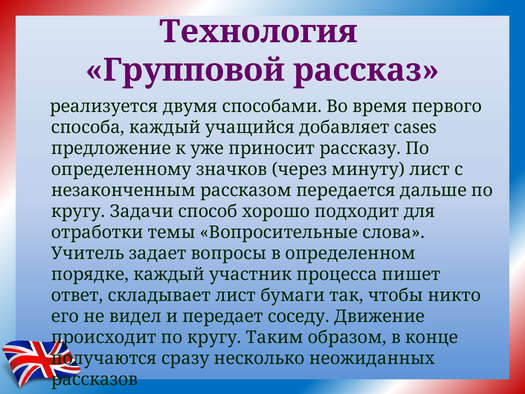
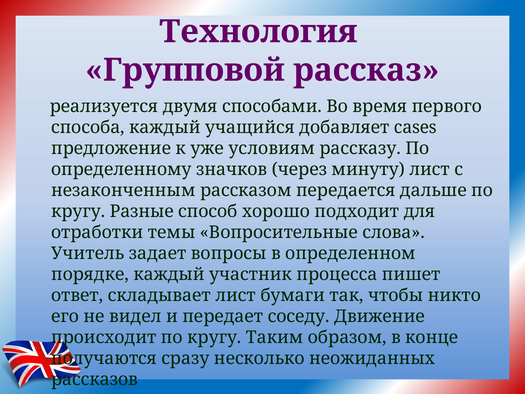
приносит: приносит -> условиям (272, 148)
Задачи: Задачи -> Разные (142, 211)
